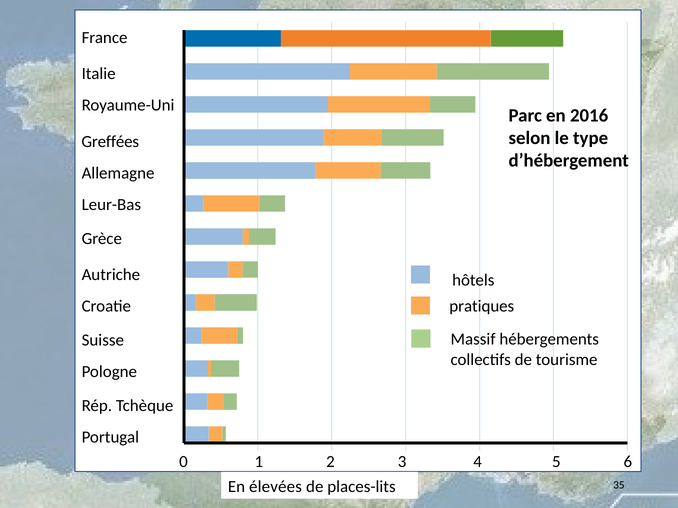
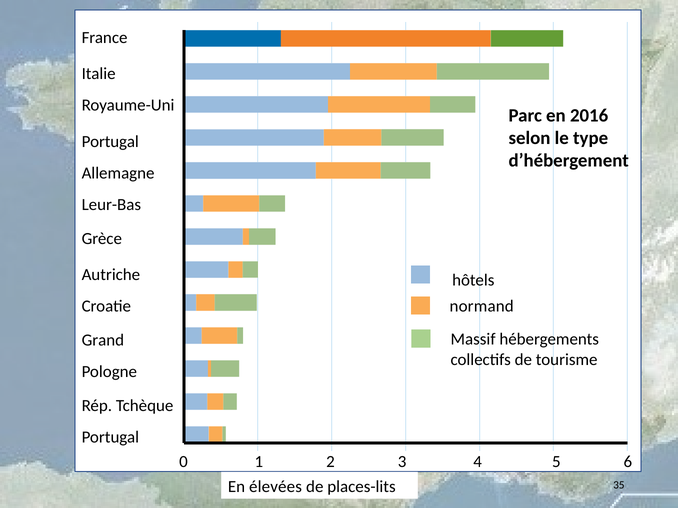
Greffées: Greffées -> Portugal (110, 142)
pratiques: pratiques -> normand (482, 306)
Suisse: Suisse -> Grand (103, 341)
